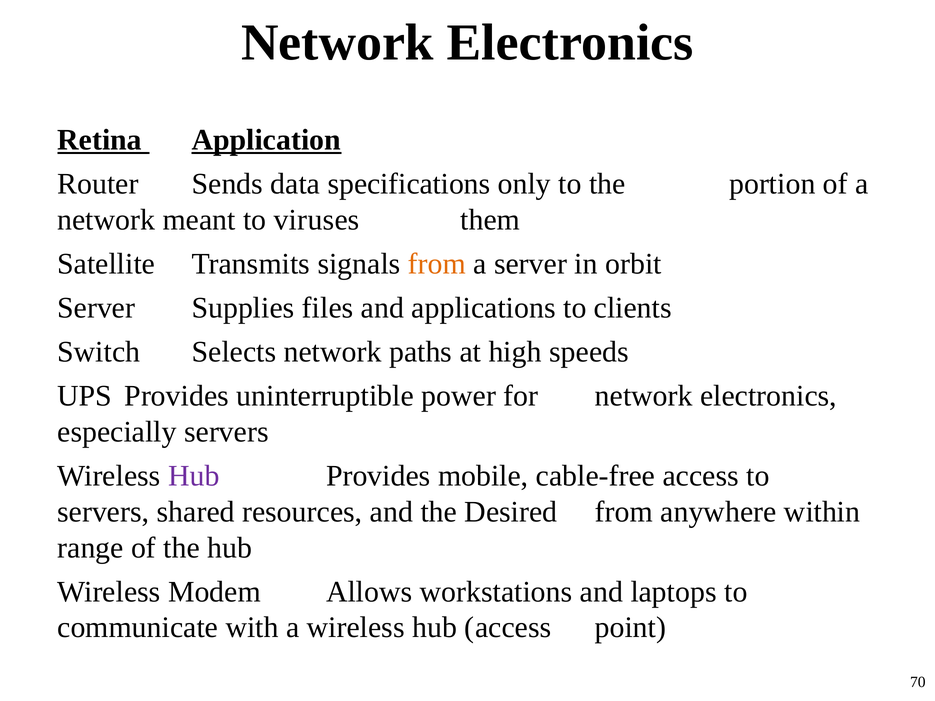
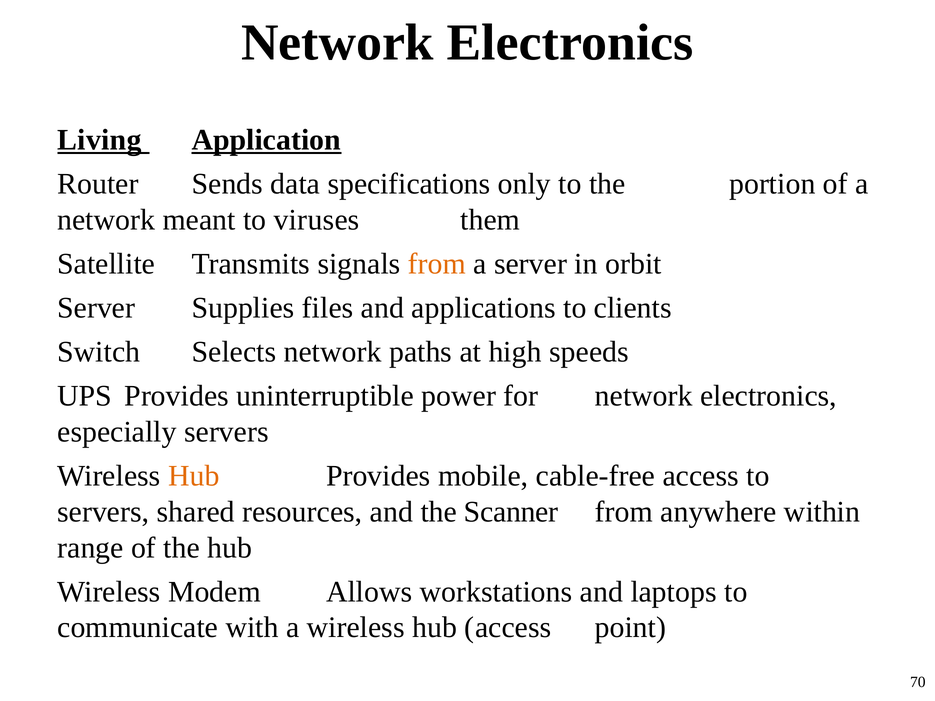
Retina: Retina -> Living (99, 140)
Hub colour: purple -> orange (194, 476)
Desired: Desired -> Scanner (511, 512)
